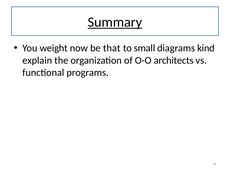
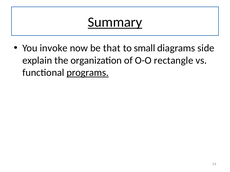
weight: weight -> invoke (54, 48)
kind: kind -> side (206, 48)
architects: architects -> rectangle (174, 61)
programs underline: none -> present (88, 73)
